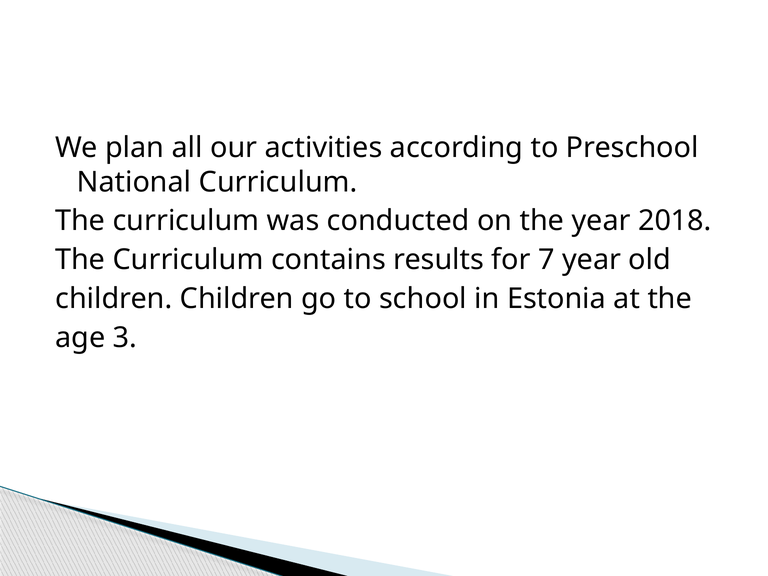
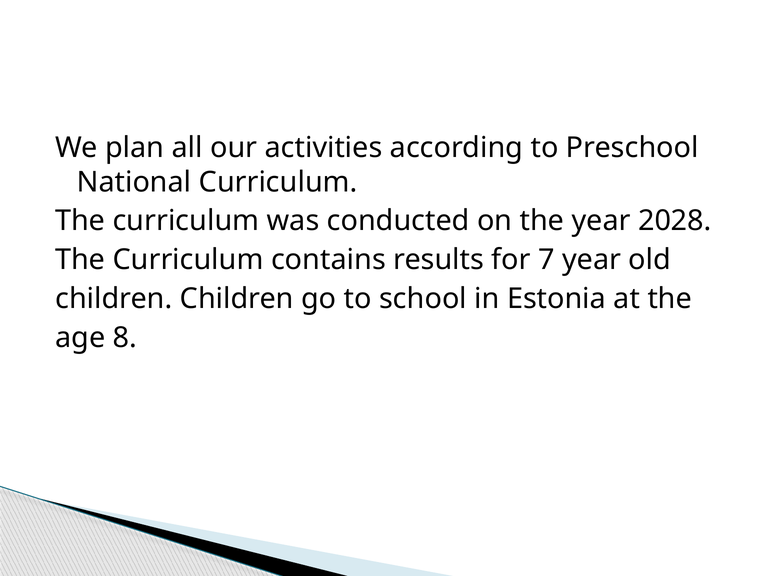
2018: 2018 -> 2028 (675, 221)
3: 3 -> 8 (125, 338)
